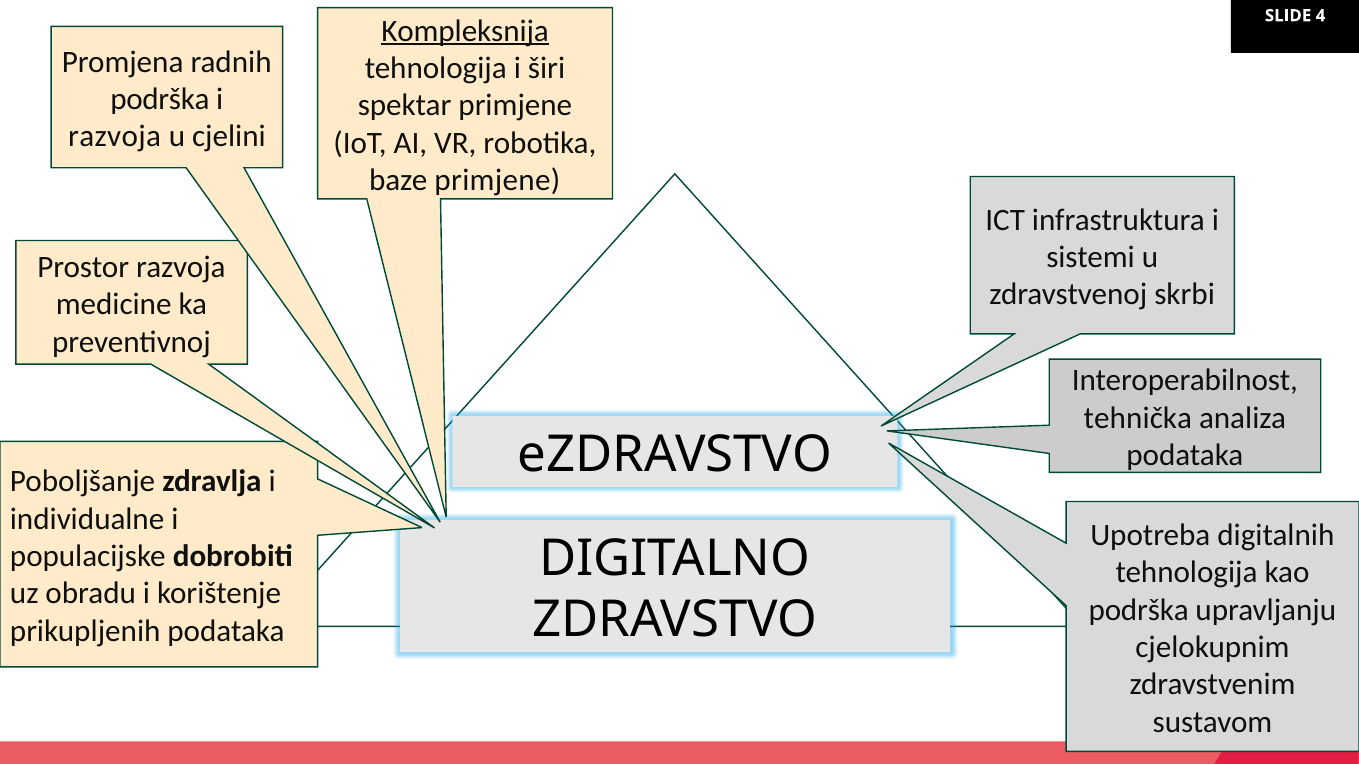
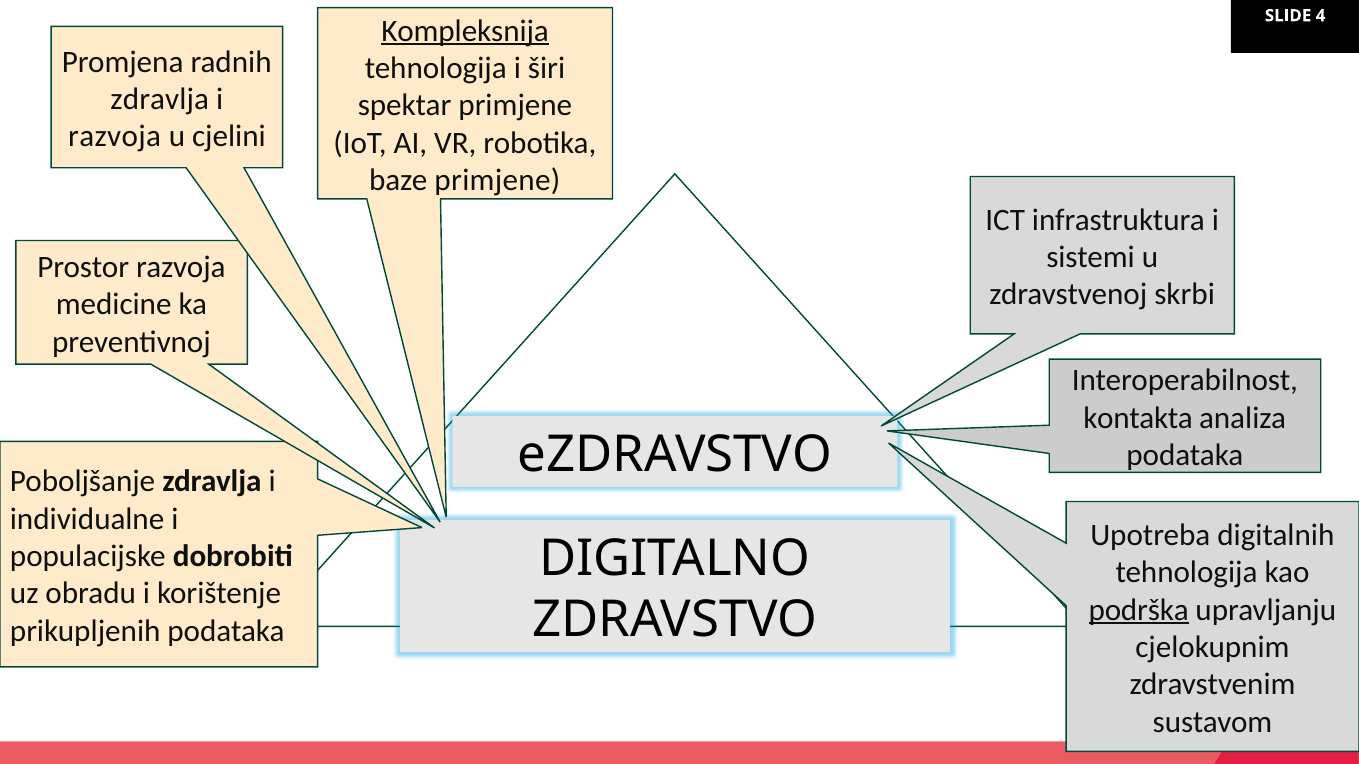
podrška: podrška -> zdravlja (160, 99)
tehnička: tehnička -> kontakta (1138, 418)
podrška underline: none -> present (1139, 610)
